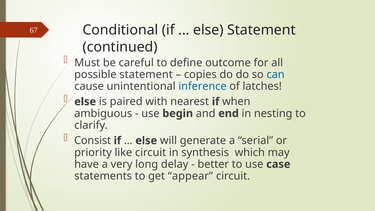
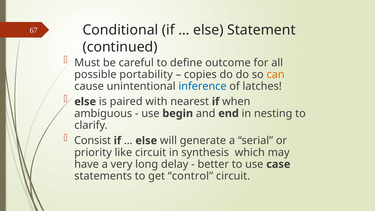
possible statement: statement -> portability (146, 74)
can colour: blue -> orange (276, 74)
appear: appear -> control (190, 176)
